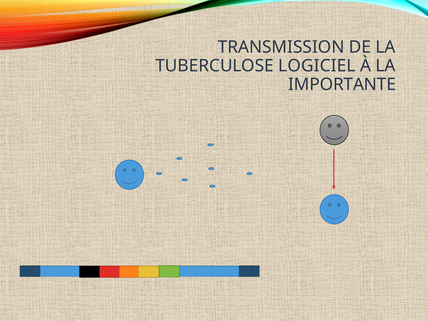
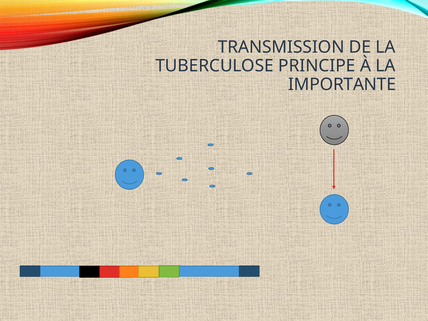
LOGICIEL: LOGICIEL -> PRINCIPE (317, 66)
